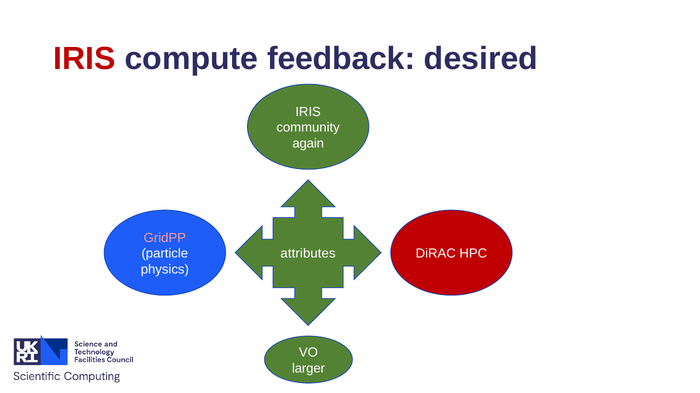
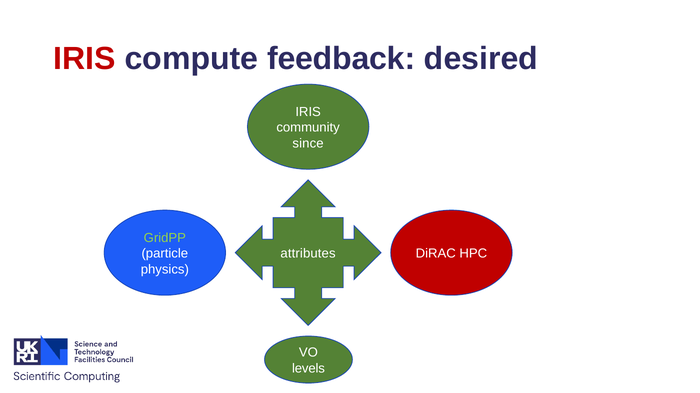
again: again -> since (308, 144)
GridPP colour: pink -> light green (165, 238)
larger: larger -> levels (308, 369)
